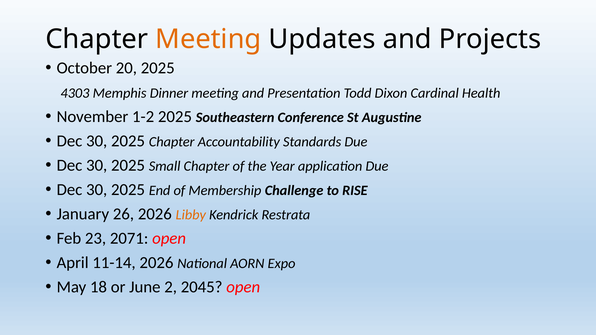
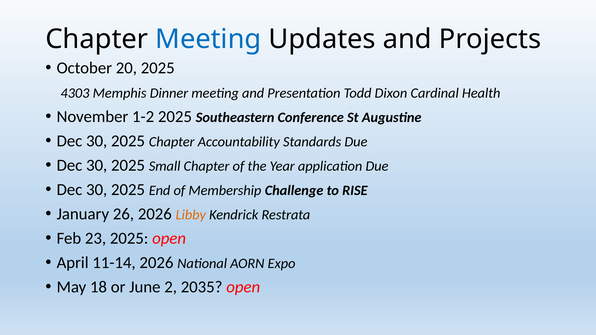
Meeting colour: orange -> blue (208, 39)
23 2071: 2071 -> 2025 (129, 238)
2045: 2045 -> 2035 (202, 287)
